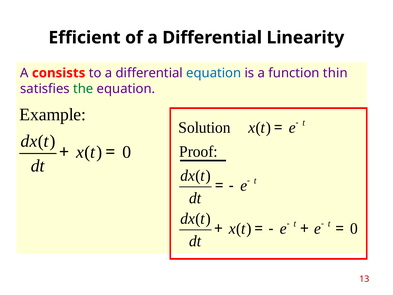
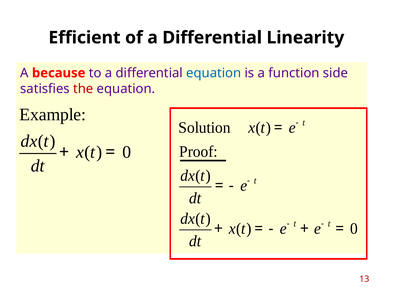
consists: consists -> because (59, 73)
thin: thin -> side (335, 73)
the colour: green -> red (83, 89)
